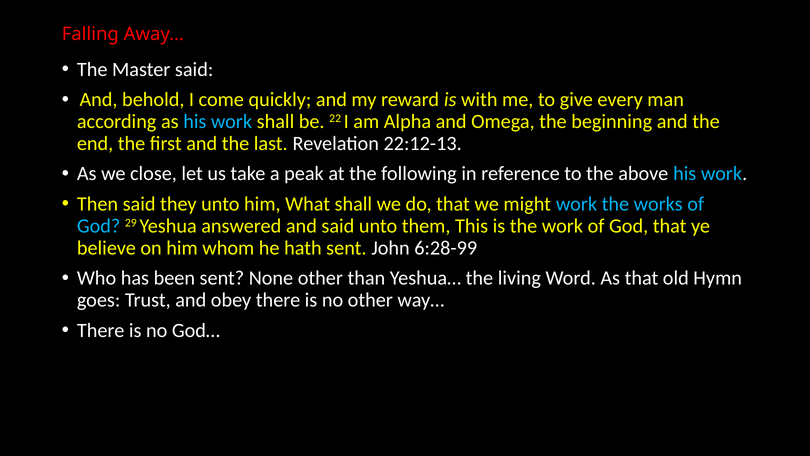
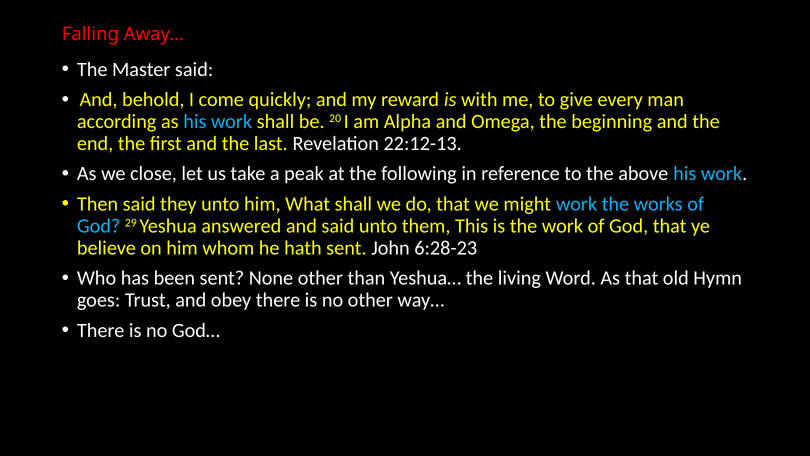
22: 22 -> 20 (335, 118)
6:28-99: 6:28-99 -> 6:28-23 (446, 248)
